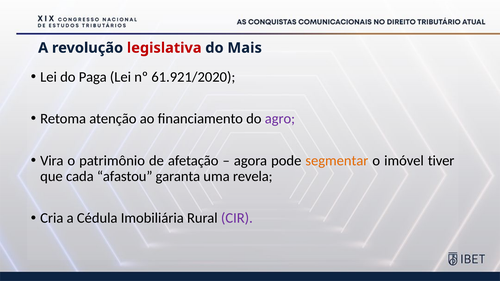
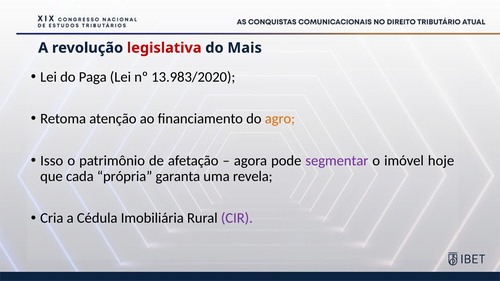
61.921/2020: 61.921/2020 -> 13.983/2020 (193, 77)
agro colour: purple -> orange (280, 119)
Vira: Vira -> Isso (52, 161)
segmentar colour: orange -> purple (337, 161)
tiver: tiver -> hoje (441, 161)
afastou: afastou -> própria (125, 176)
